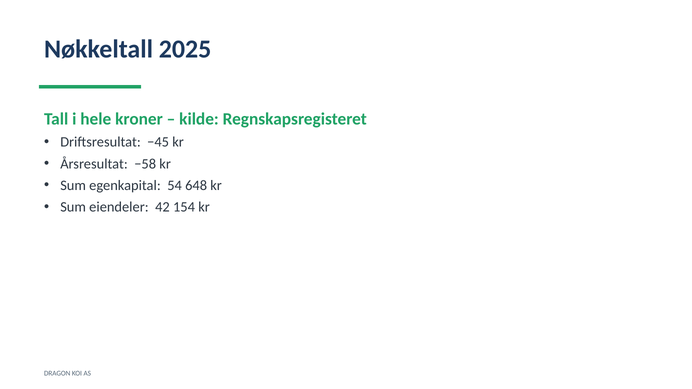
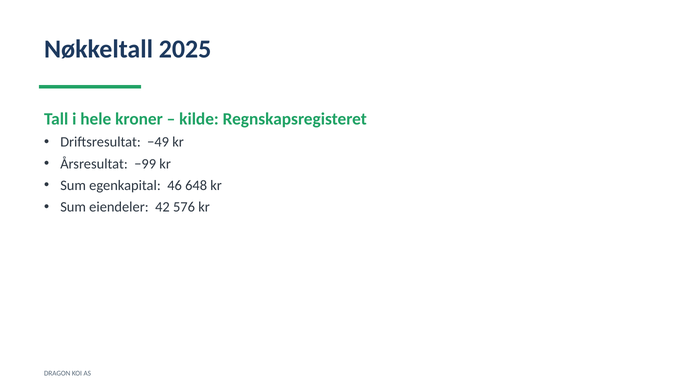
−45: −45 -> −49 (158, 142)
−58: −58 -> −99 (145, 164)
54: 54 -> 46 (175, 186)
154: 154 -> 576 (184, 207)
